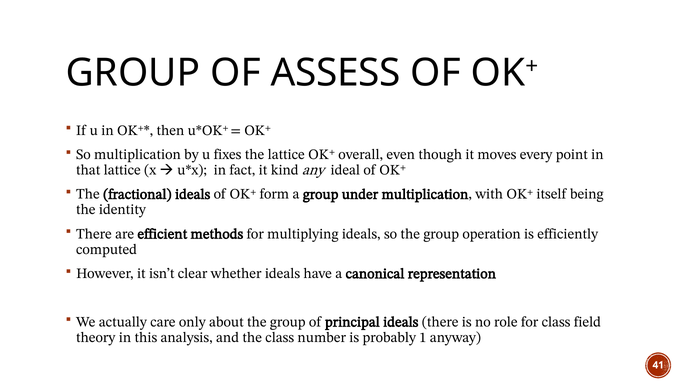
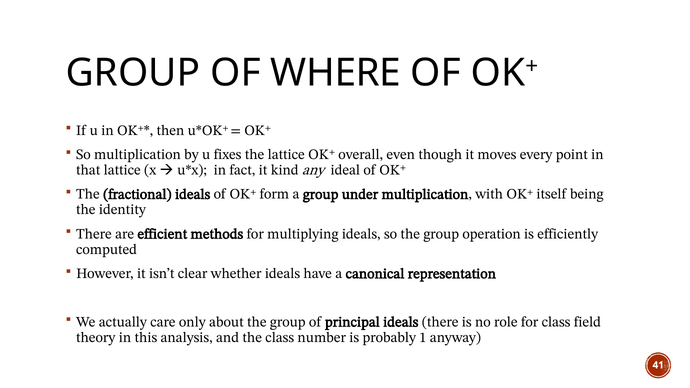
ASSESS: ASSESS -> WHERE (336, 73)
